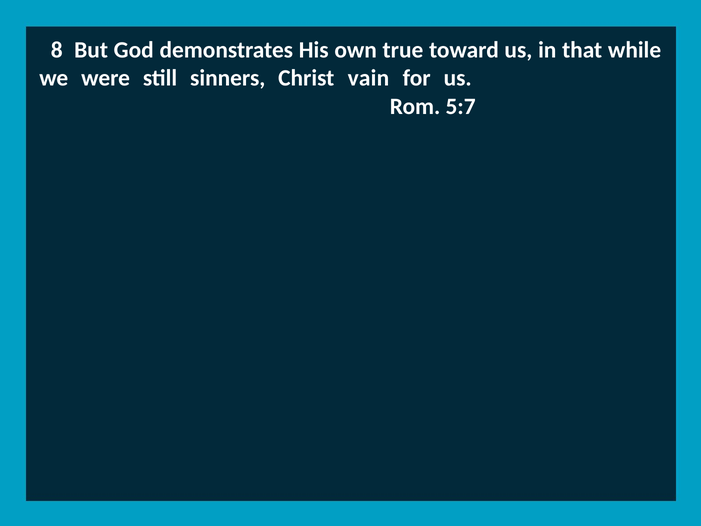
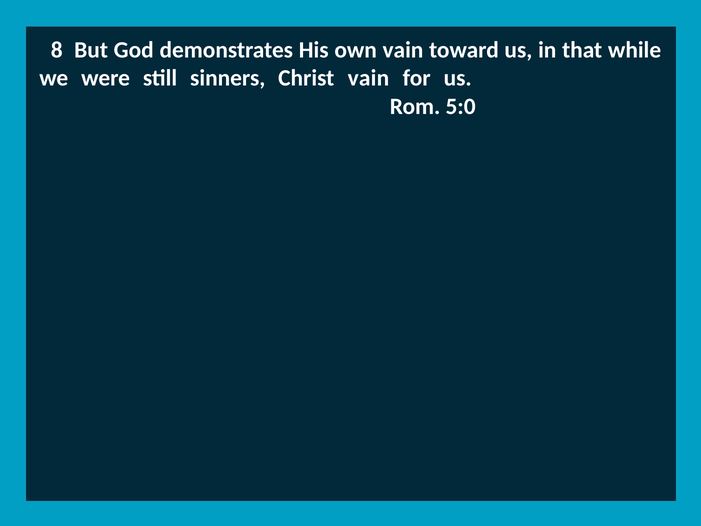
own true: true -> vain (403, 50)
5:7: 5:7 -> 5:0 (461, 106)
